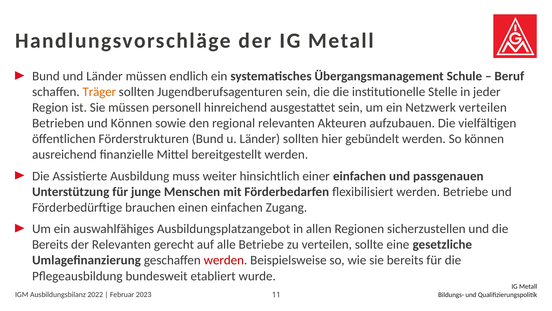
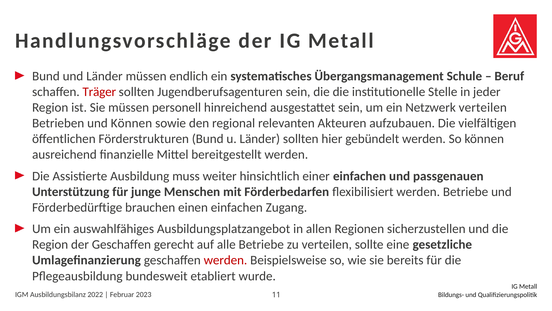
Träger colour: orange -> red (99, 92)
Bereits: Bereits -> Region (50, 244)
der Relevanten: Relevanten -> Geschaffen (121, 244)
